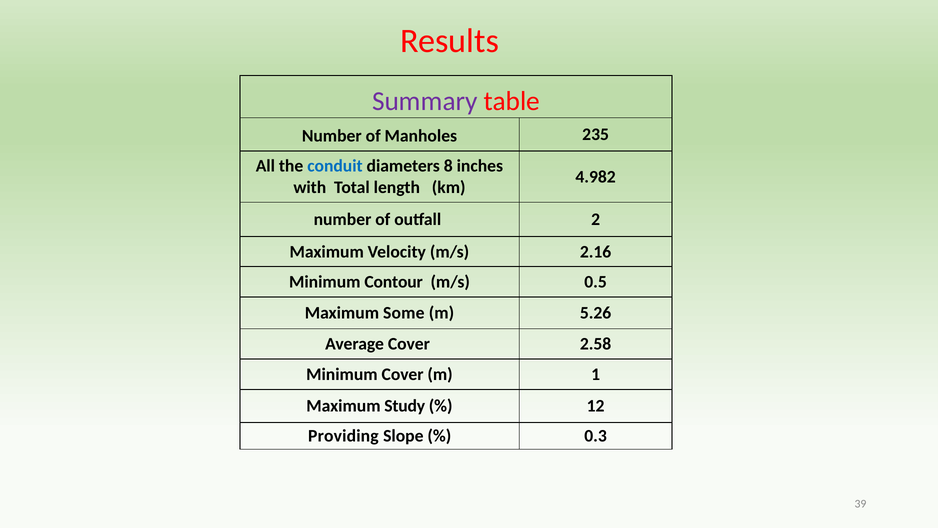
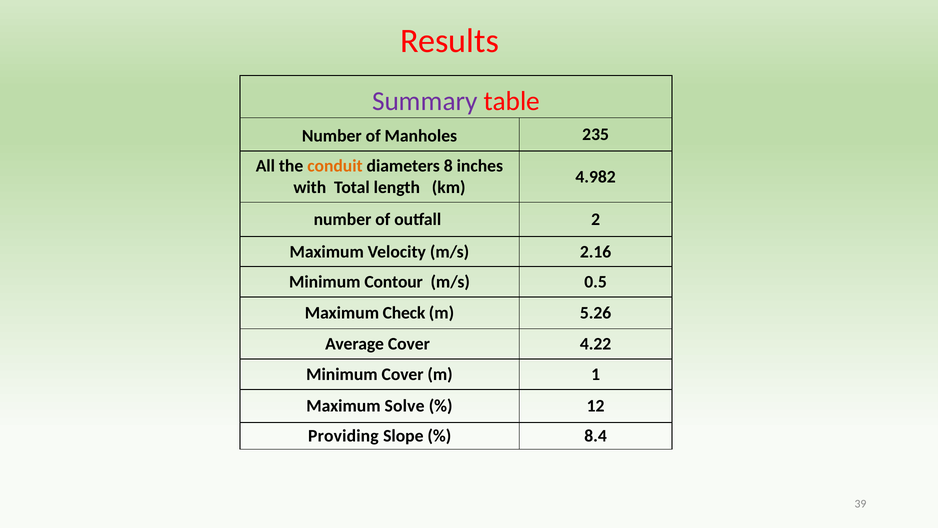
conduit colour: blue -> orange (335, 166)
Some: Some -> Check (404, 313)
2.58: 2.58 -> 4.22 (596, 344)
Study: Study -> Solve (405, 406)
0.3: 0.3 -> 8.4 (596, 436)
